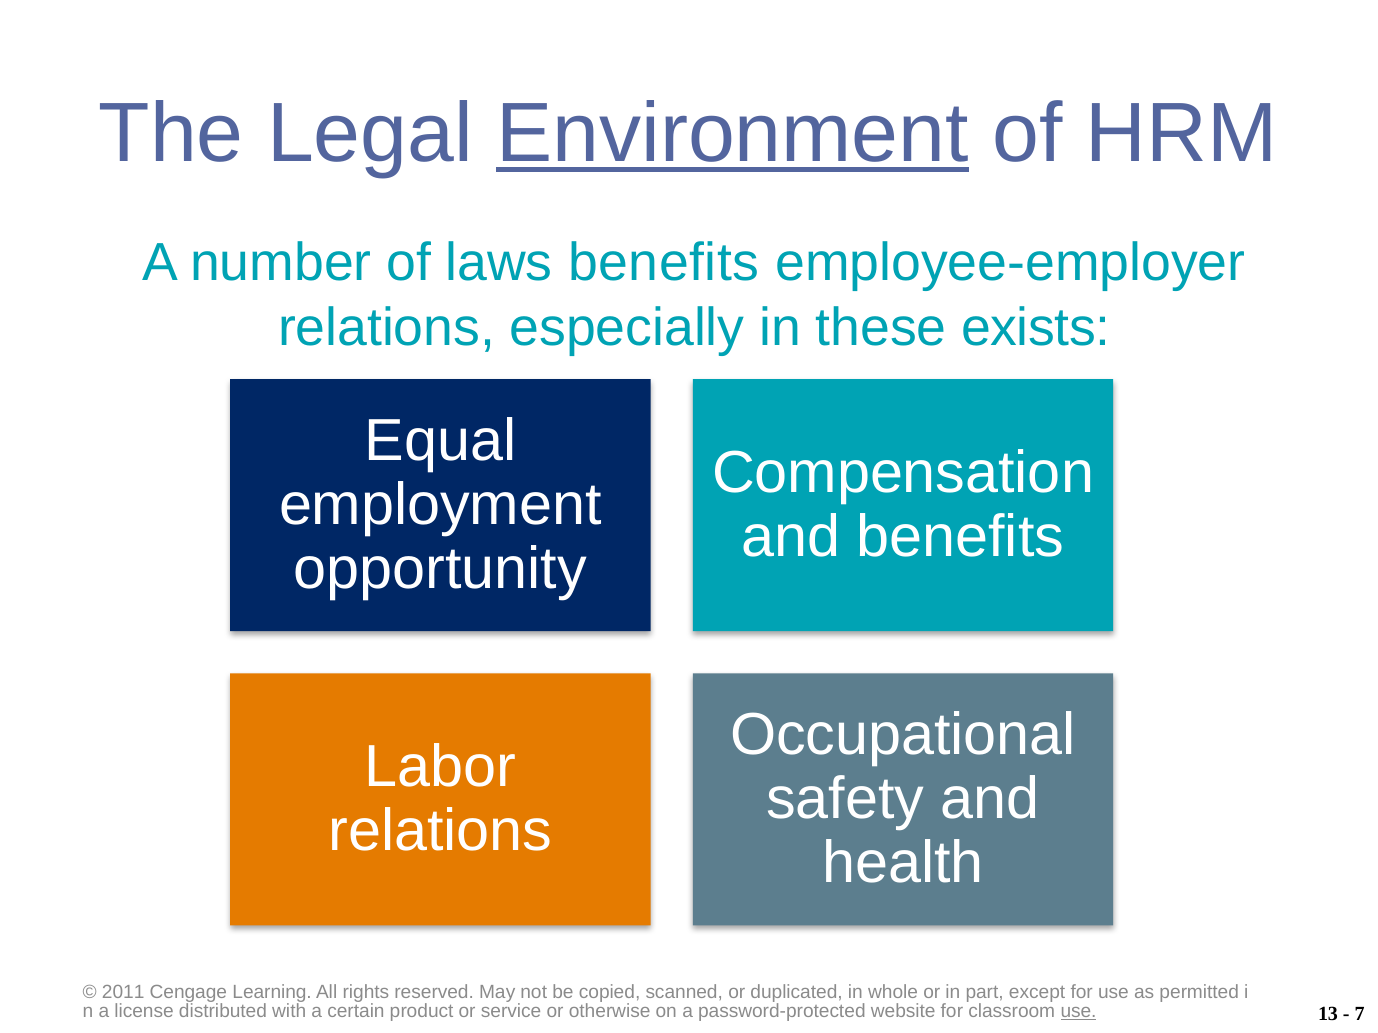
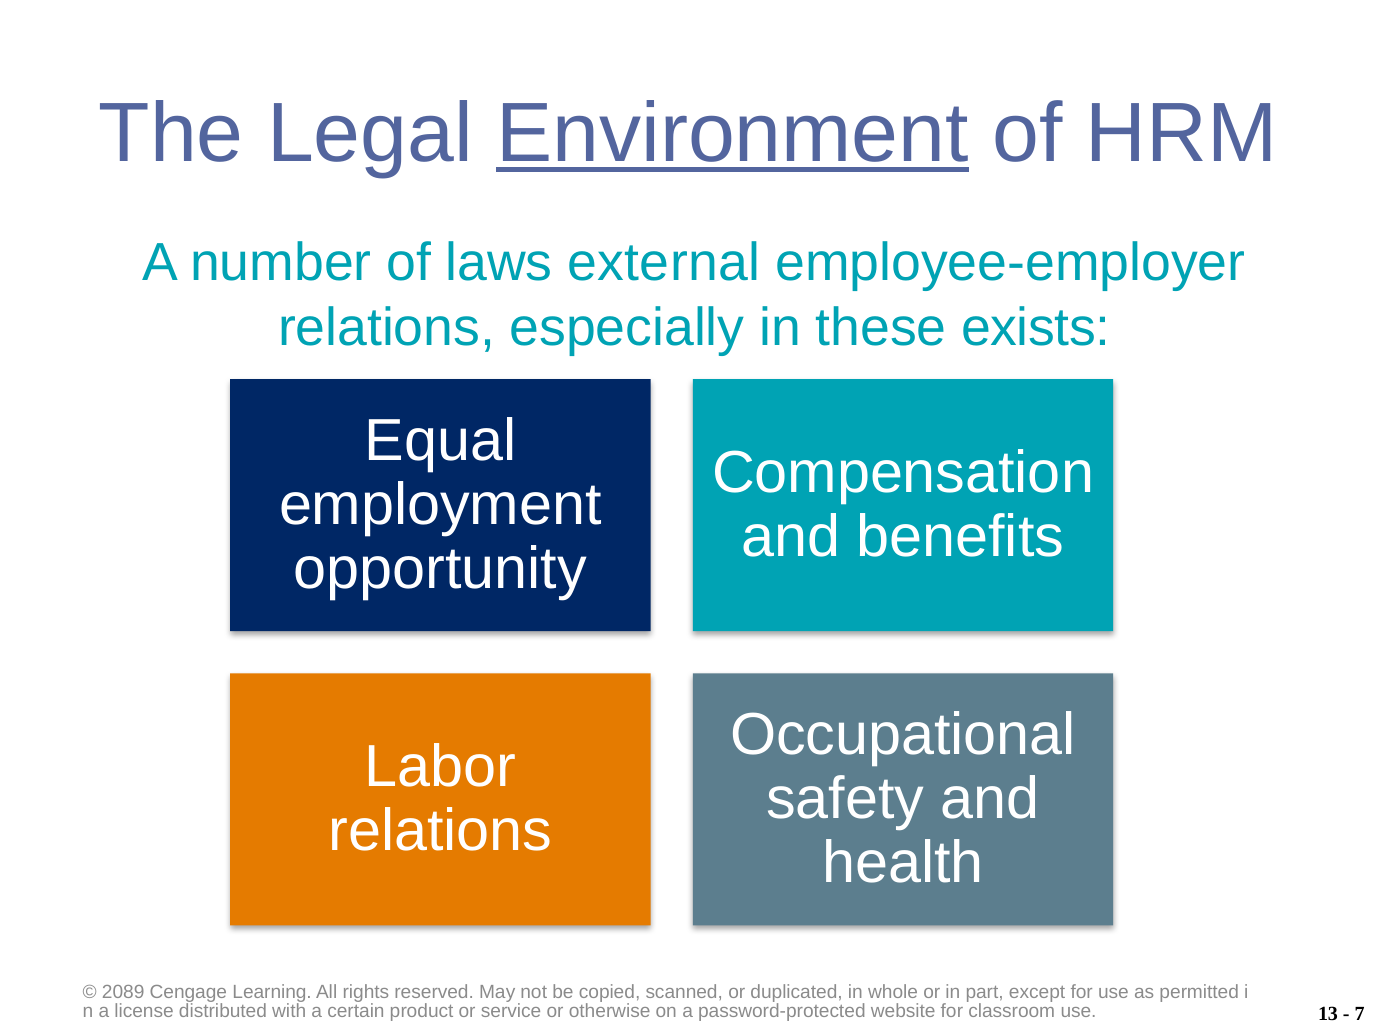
laws benefits: benefits -> external (664, 263)
2011: 2011 -> 2089 (123, 992)
use underline: present -> none (1079, 1011)
